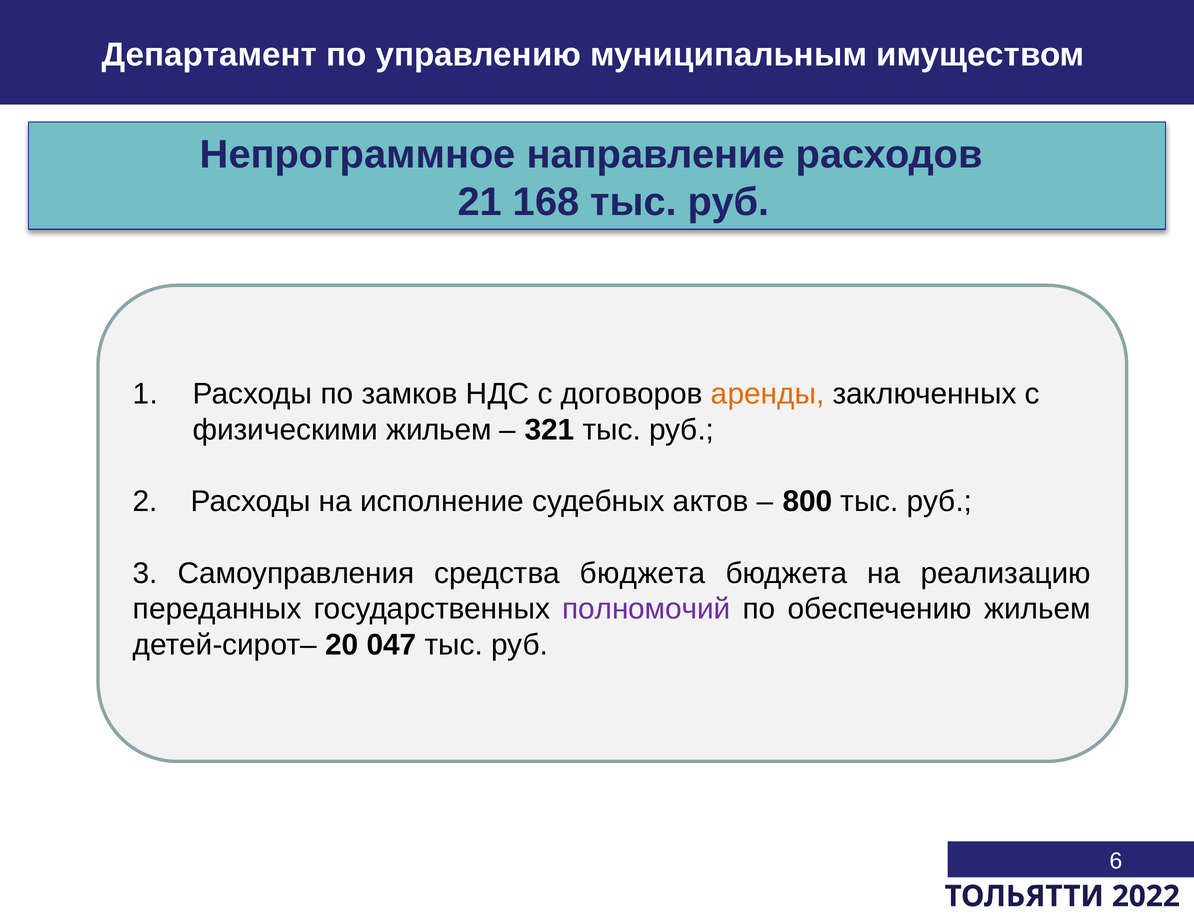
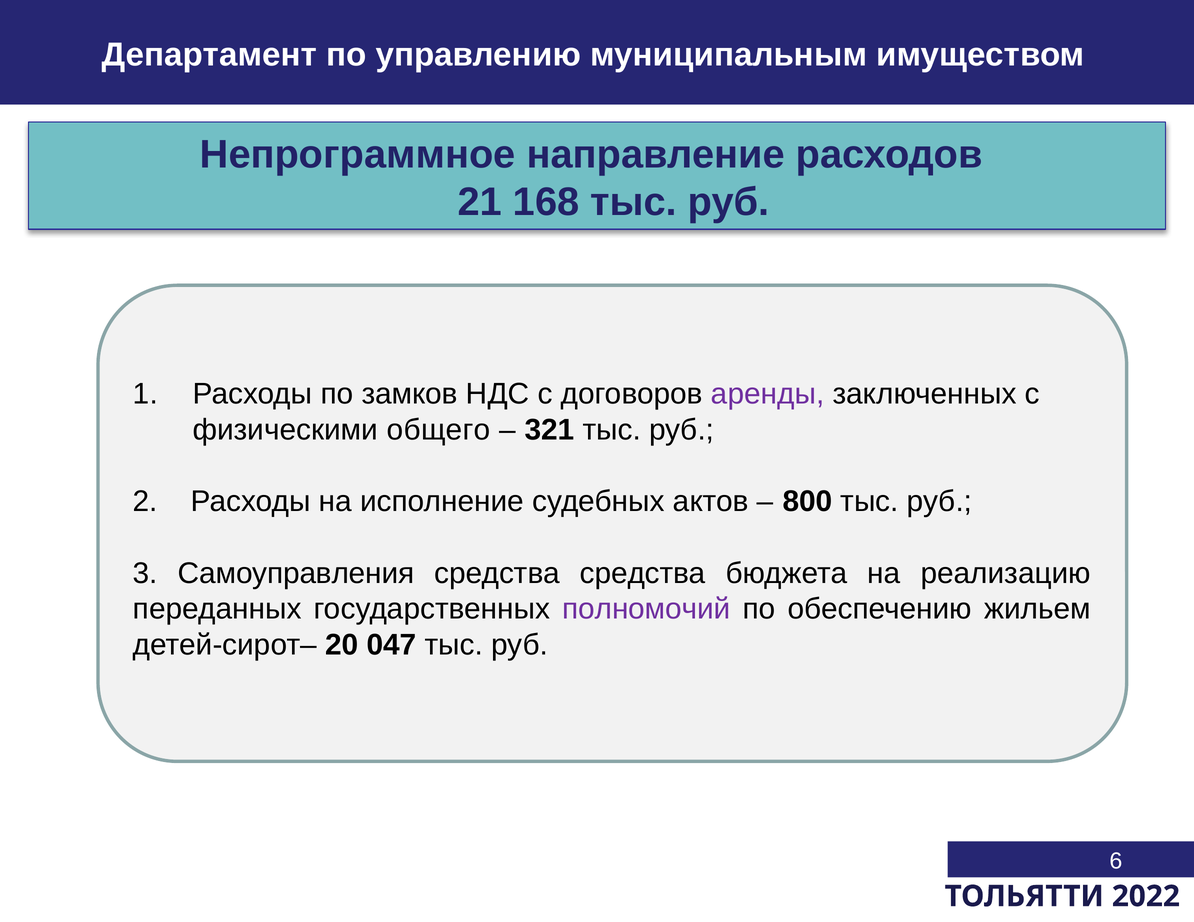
аренды colour: orange -> purple (768, 394)
физическими жильем: жильем -> общего (439, 430)
средства бюджета: бюджета -> средства (643, 573)
